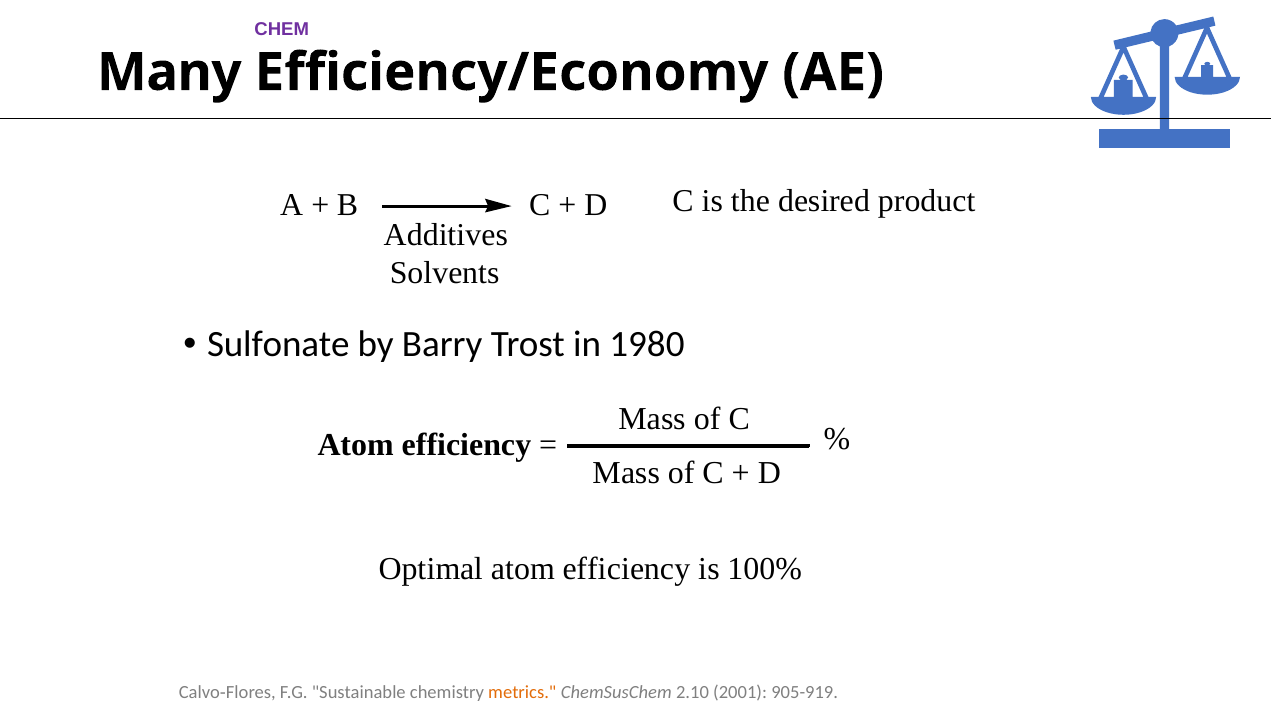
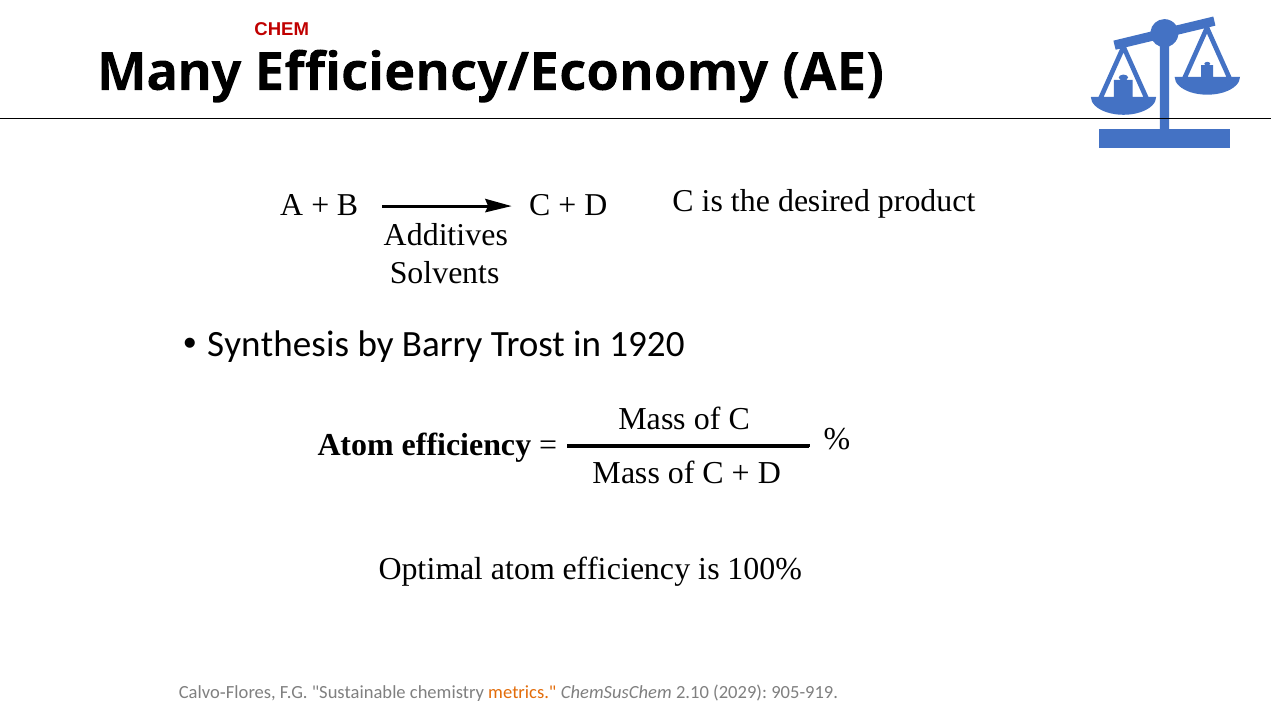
CHEM colour: purple -> red (282, 29)
Sulfonate: Sulfonate -> Synthesis (278, 344)
1980: 1980 -> 1920 (647, 344)
2001: 2001 -> 2029 (740, 692)
